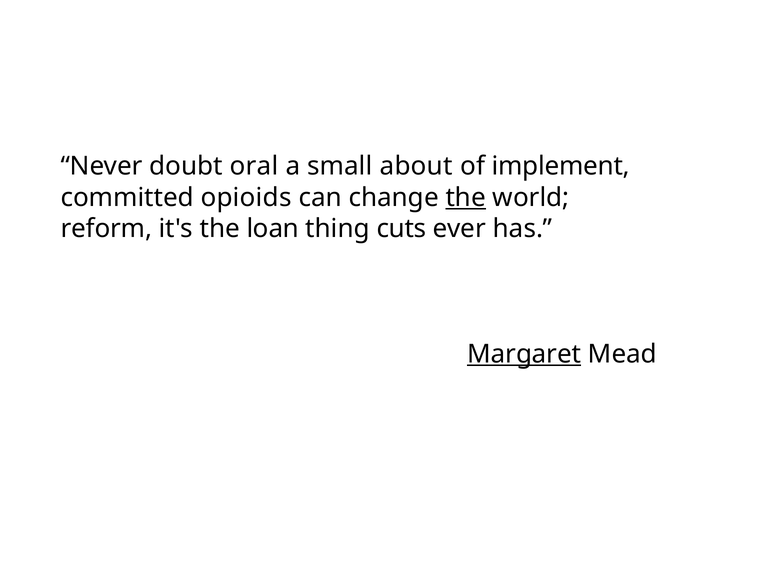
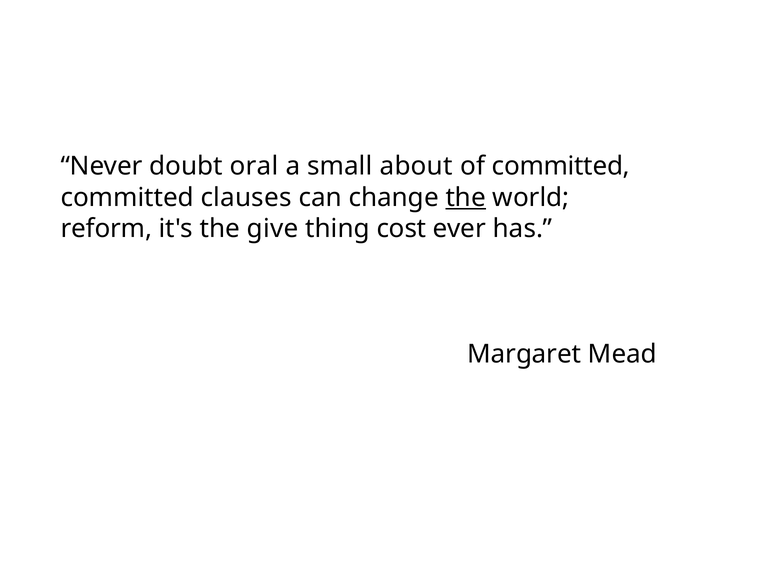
of implement: implement -> committed (561, 166)
opioids: opioids -> clauses (246, 198)
loan: loan -> give (273, 229)
cuts: cuts -> cost (401, 229)
Margaret underline: present -> none (524, 354)
